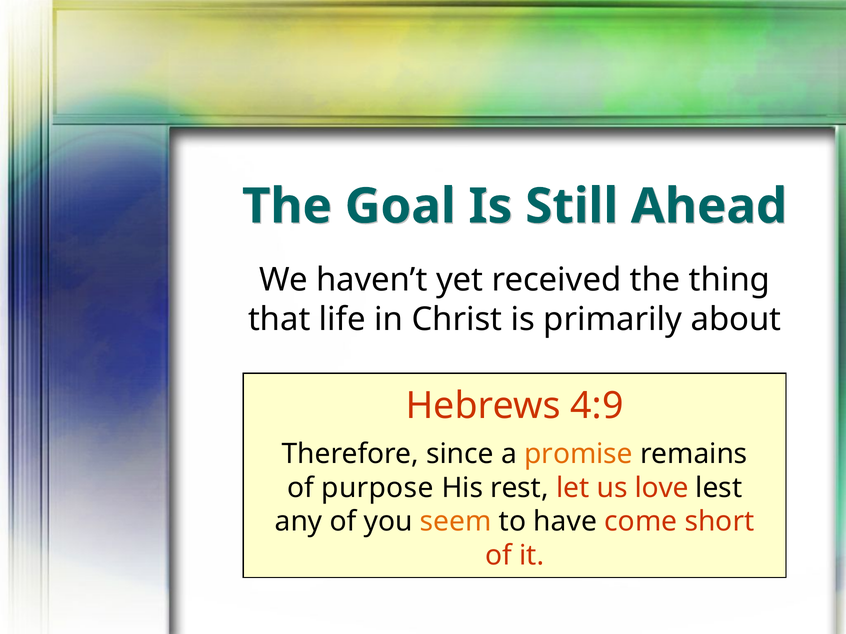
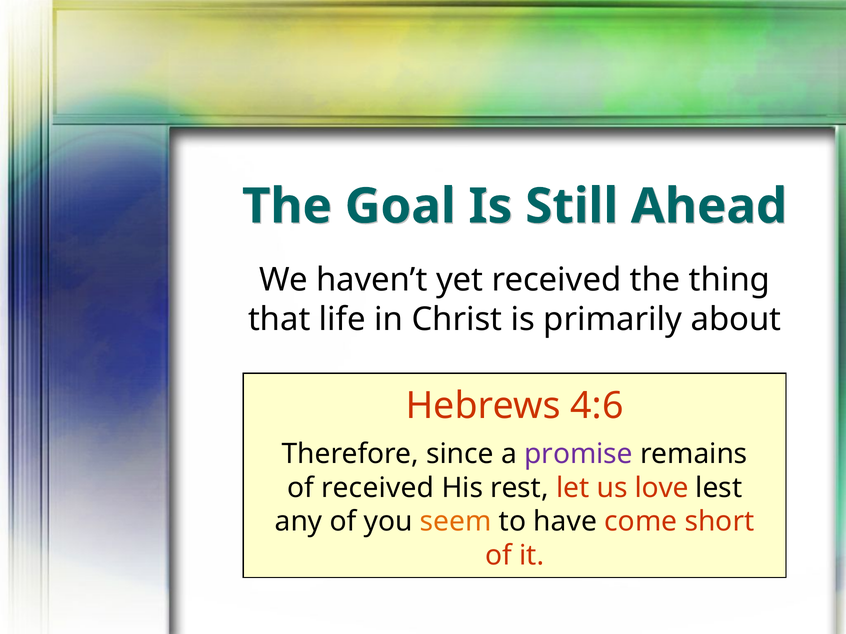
4:9: 4:9 -> 4:6 (597, 406)
promise colour: orange -> purple (579, 454)
of purpose: purpose -> received (378, 488)
